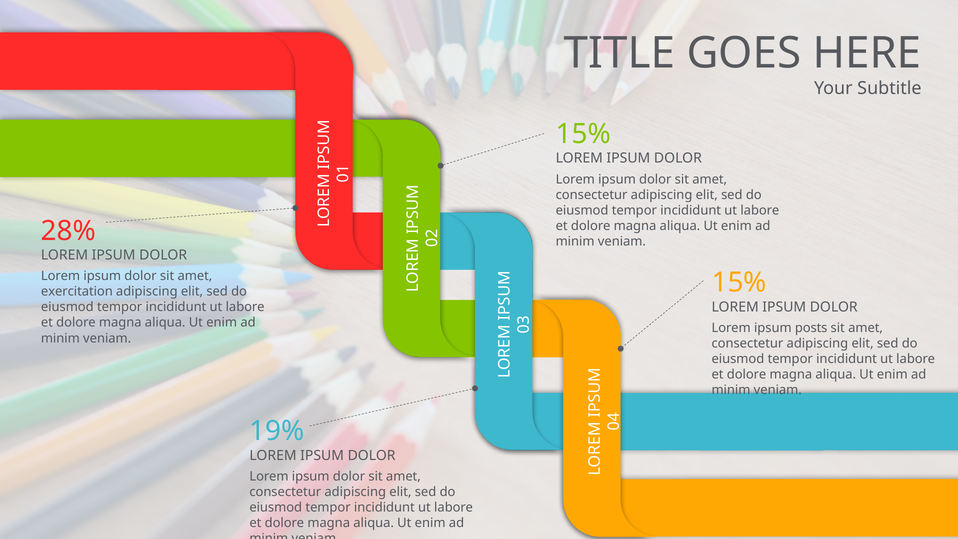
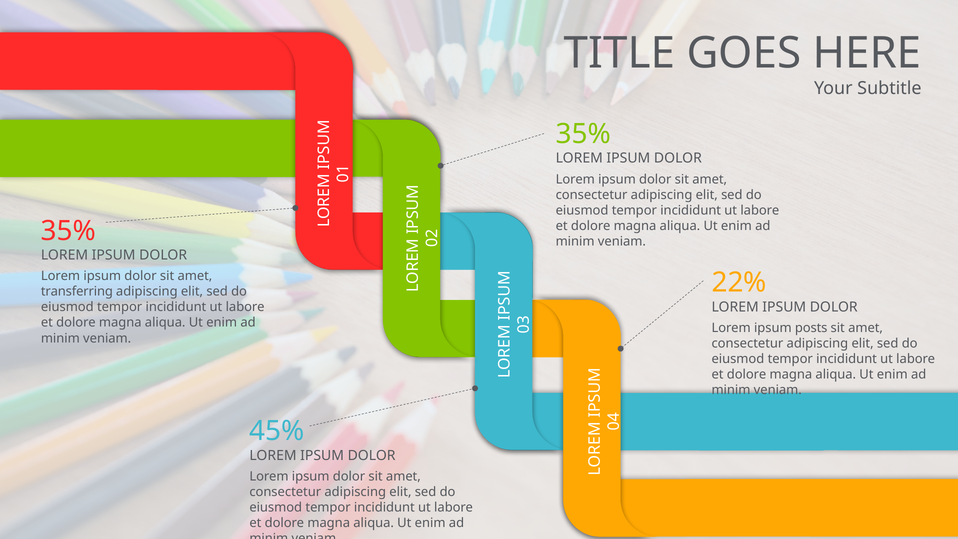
15%: 15% -> 35% (583, 134)
28%: 28% -> 35% (69, 231)
15%: 15% -> 22% (739, 283)
exercitation: exercitation -> transferring (77, 291)
19%: 19% -> 45% (277, 431)
